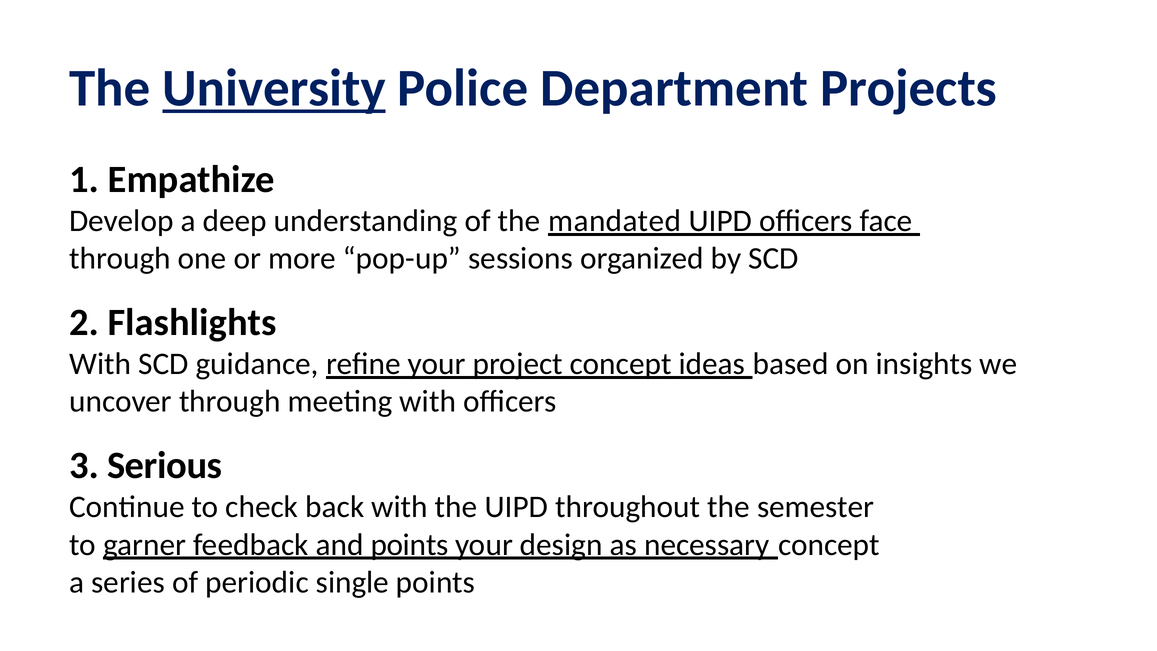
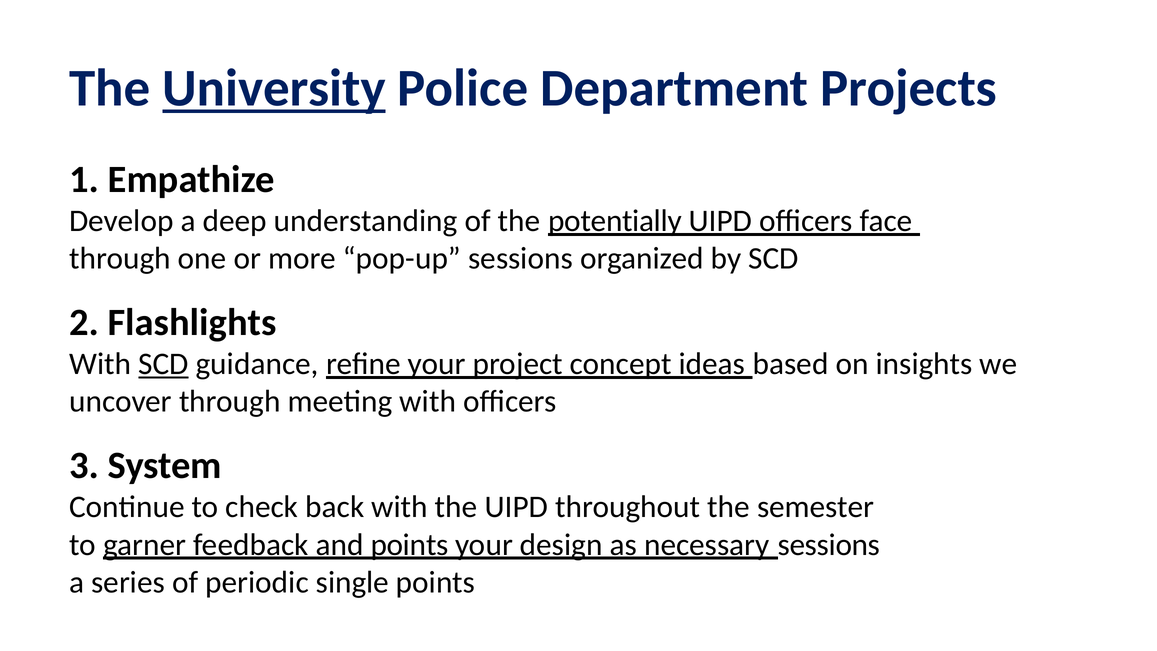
mandated: mandated -> potentially (615, 221)
SCD underline: none -> present (163, 364)
Serious: Serious -> System (165, 466)
necessary concept: concept -> sessions (829, 545)
